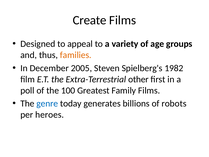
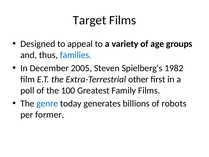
Create: Create -> Target (90, 20)
families colour: orange -> blue (76, 55)
heroes: heroes -> former (50, 114)
